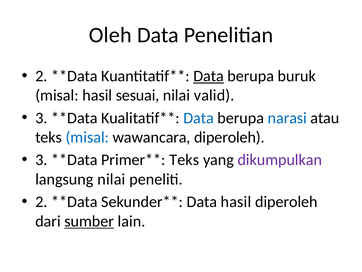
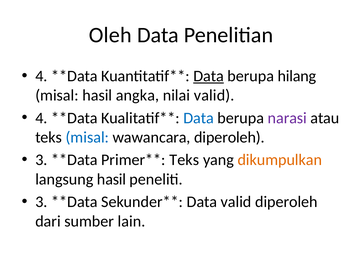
2: 2 -> 4 (41, 76)
buruk: buruk -> hilang (297, 76)
sesuai: sesuai -> angka (137, 95)
3: 3 -> 4 (41, 118)
narasi colour: blue -> purple (287, 118)
dikumpulkan colour: purple -> orange (280, 160)
langsung nilai: nilai -> hasil (112, 179)
2: 2 -> 3 (41, 201)
Data hasil: hasil -> valid (236, 201)
sumber underline: present -> none (89, 221)
